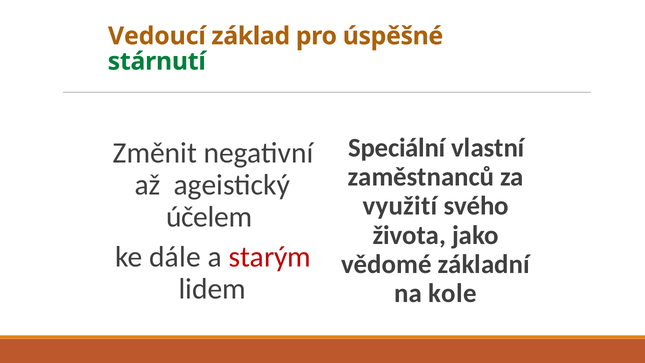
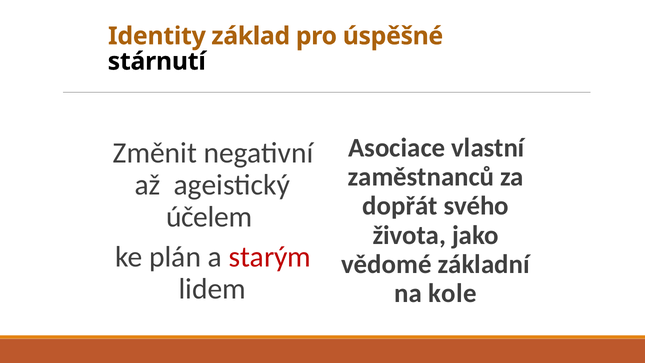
Vedoucí: Vedoucí -> Identity (157, 36)
stárnutí colour: green -> black (157, 61)
Speciální: Speciální -> Asociace (397, 148)
využití: využití -> dopřát (400, 206)
dále: dále -> plán (175, 257)
